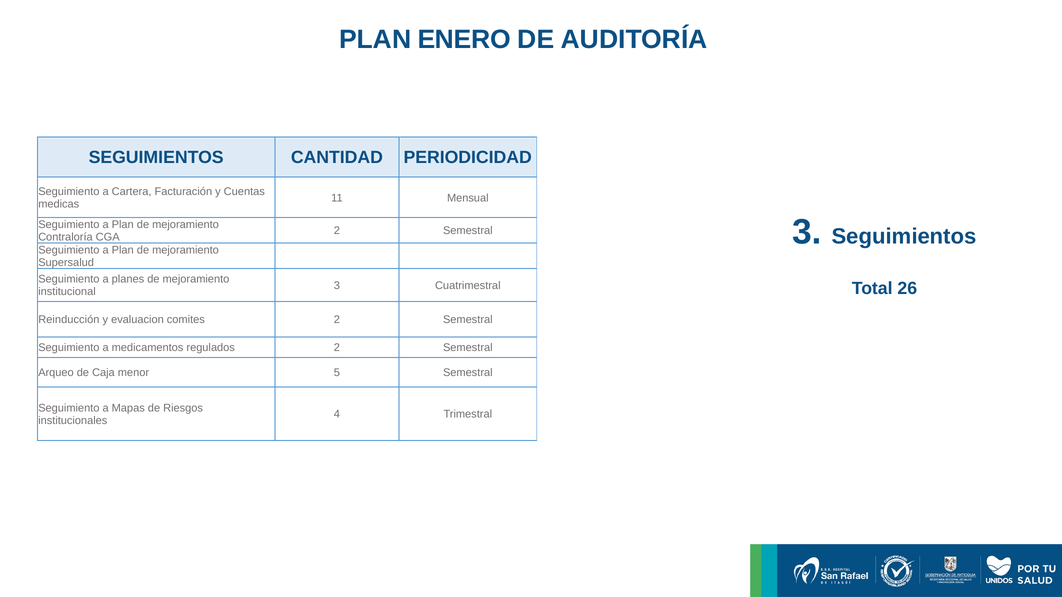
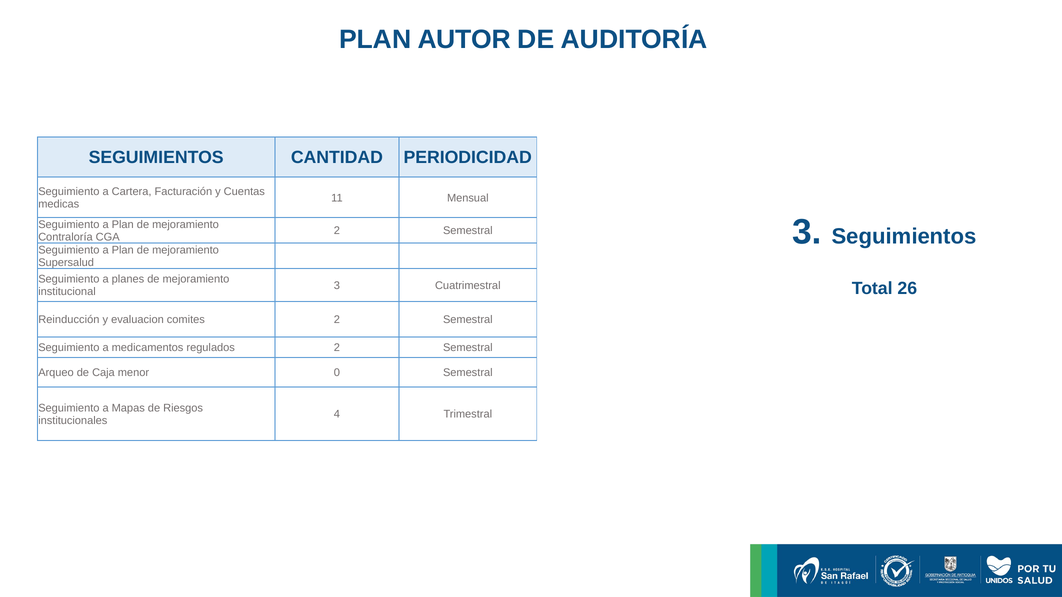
ENERO: ENERO -> AUTOR (464, 39)
5: 5 -> 0 (337, 373)
